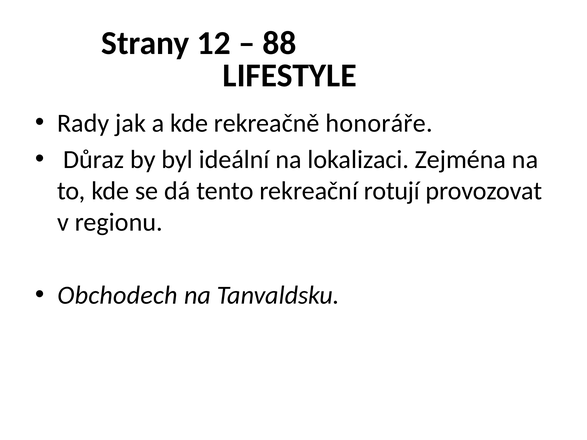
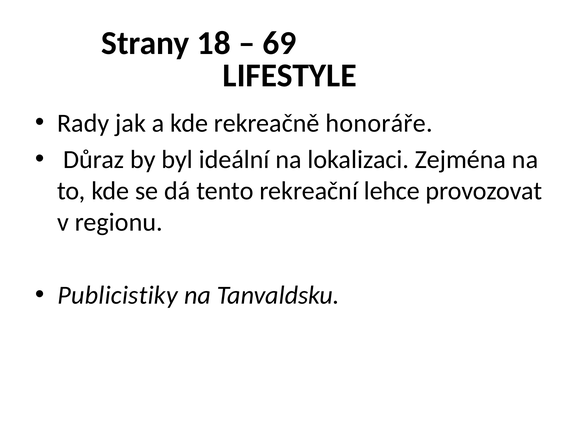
12: 12 -> 18 (214, 43)
88: 88 -> 69 (279, 43)
rotují: rotují -> lehce (392, 191)
Obchodech: Obchodech -> Publicistiky (118, 295)
